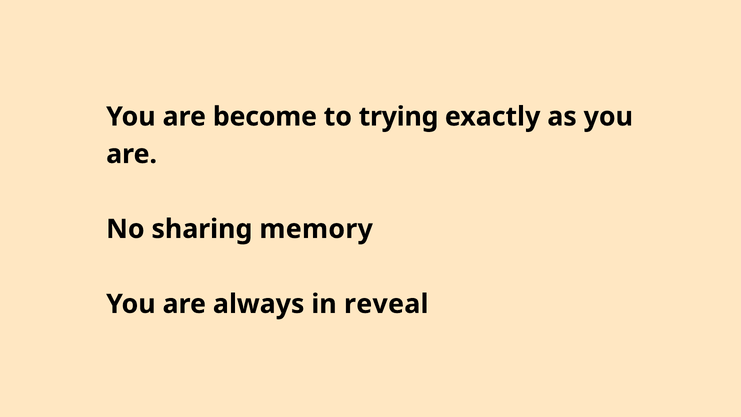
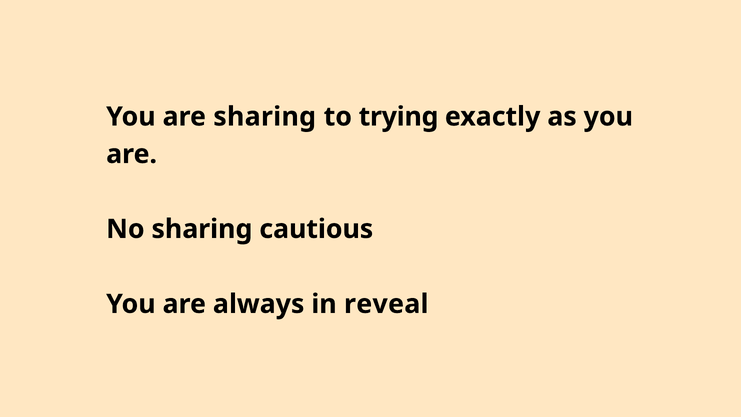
are become: become -> sharing (265, 117)
memory: memory -> cautious (316, 229)
